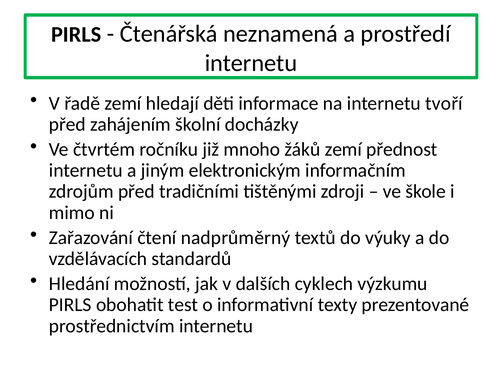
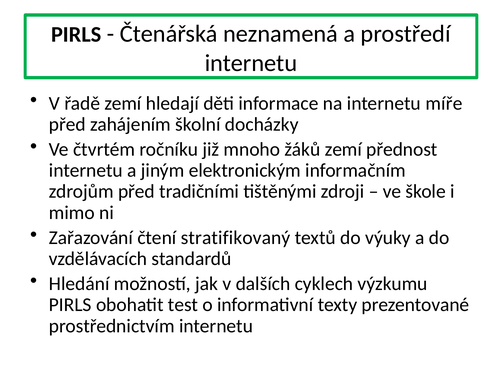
tvoří: tvoří -> míře (444, 103)
nadprůměrný: nadprůměrný -> stratifikovaný (236, 238)
